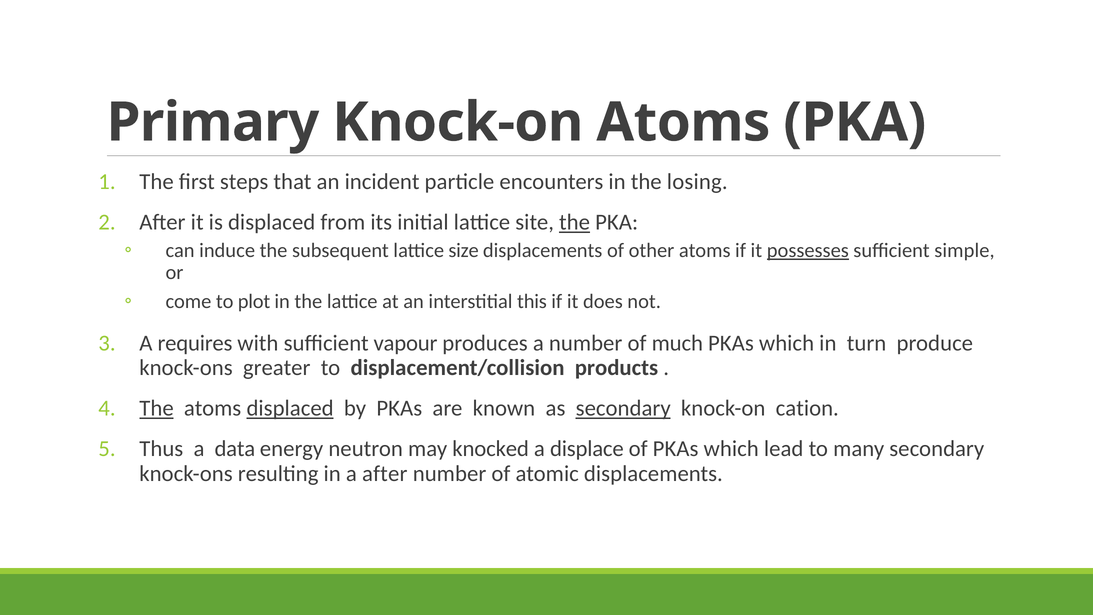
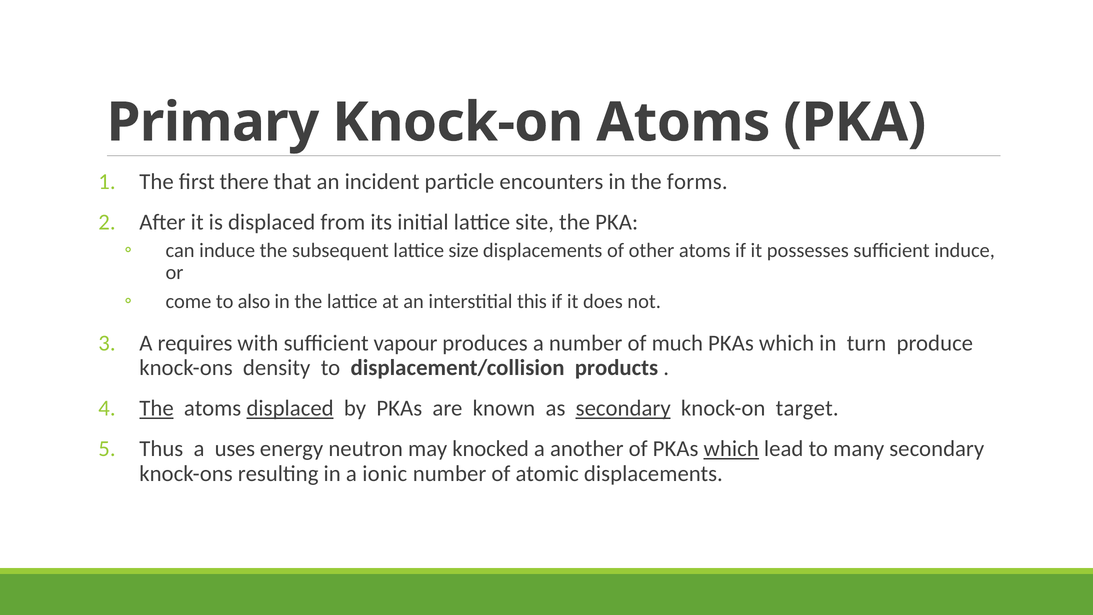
steps: steps -> there (244, 182)
losing: losing -> forms (697, 182)
the underline: present -> none (574, 222)
possesses underline: present -> none (808, 250)
sufficient simple: simple -> induce (965, 250)
plot: plot -> also (254, 301)
greater: greater -> density (277, 368)
cation: cation -> target (807, 408)
data: data -> uses (235, 449)
displace: displace -> another (587, 449)
which underline: none -> present (731, 449)
a after: after -> ionic (385, 473)
